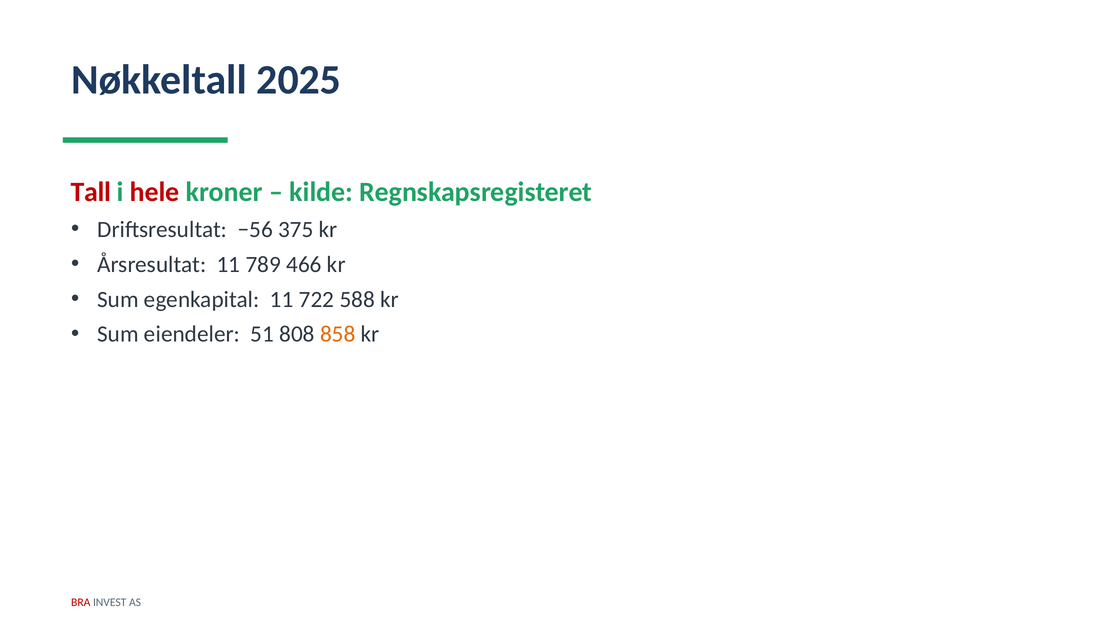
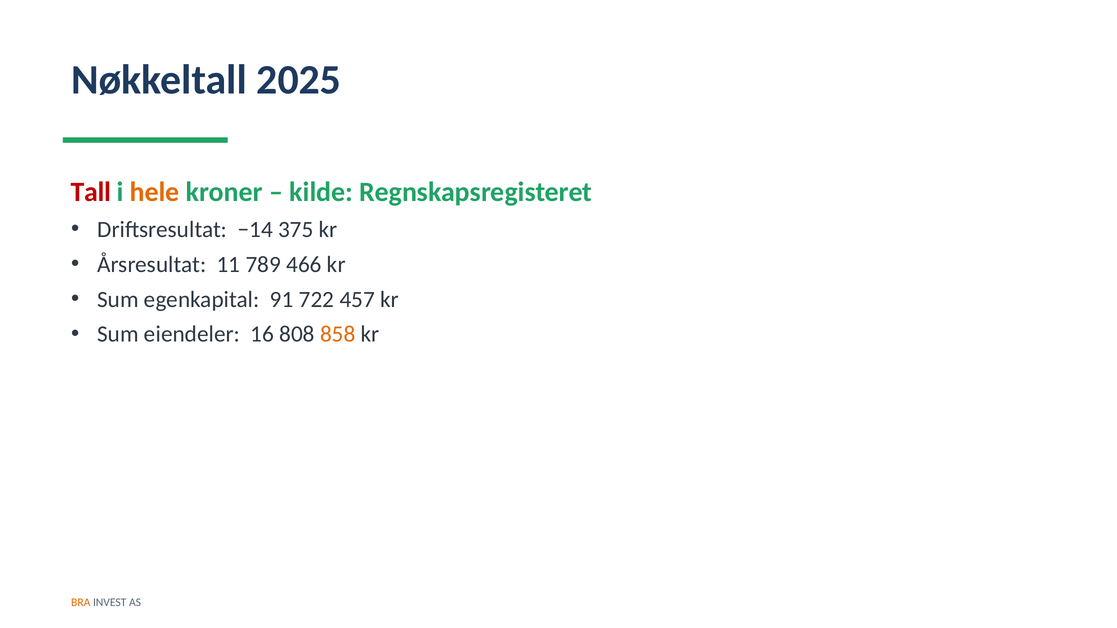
hele colour: red -> orange (155, 192)
−56: −56 -> −14 (255, 230)
egenkapital 11: 11 -> 91 (282, 300)
588: 588 -> 457 (357, 300)
51: 51 -> 16 (262, 334)
BRA colour: red -> orange (81, 603)
